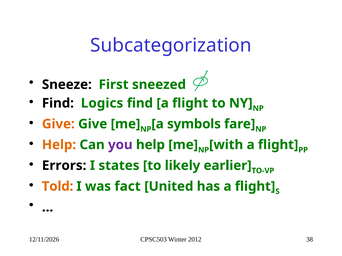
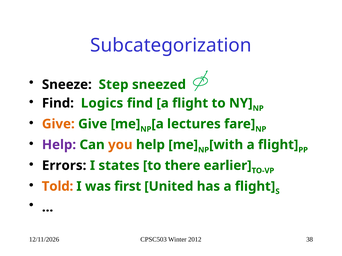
First: First -> Step (114, 85)
symbols: symbols -> lectures (194, 124)
Help colour: orange -> purple (59, 145)
you colour: purple -> orange (120, 145)
likely: likely -> there (183, 166)
fact: fact -> first (128, 187)
